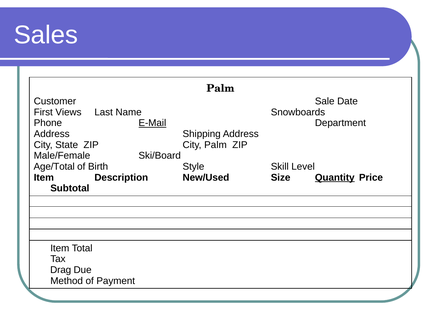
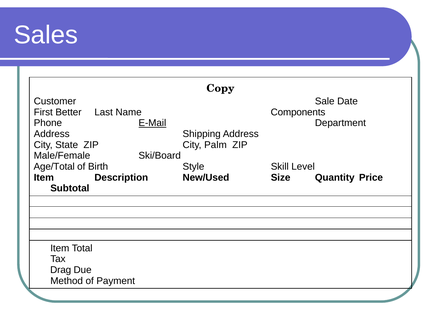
Palm: Palm -> Copy (220, 88)
Views: Views -> Better (68, 112)
Snowboards: Snowboards -> Components (298, 112)
Quantity underline: present -> none (335, 177)
